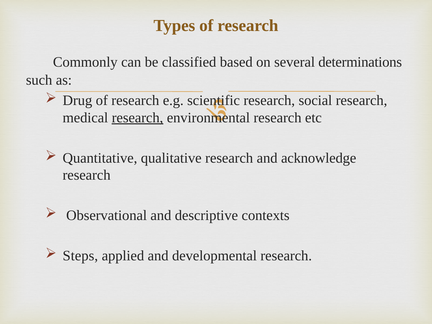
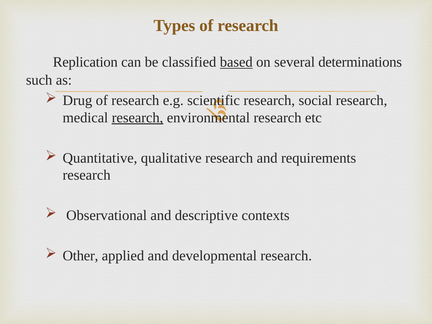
Commonly: Commonly -> Replication (85, 62)
based underline: none -> present (236, 62)
acknowledge: acknowledge -> requirements (319, 158)
Steps: Steps -> Other (80, 256)
